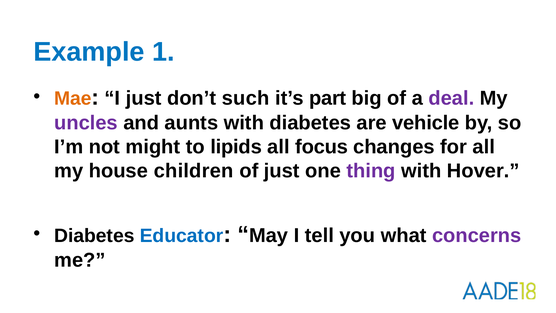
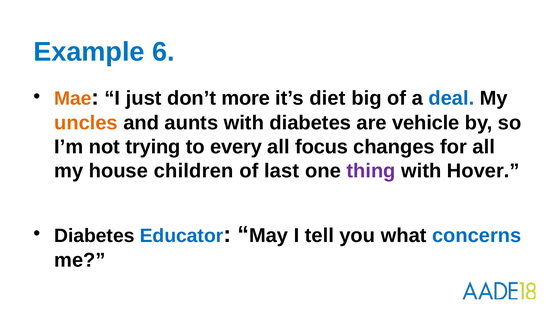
1: 1 -> 6 (163, 52)
such: such -> more (246, 98)
part: part -> diet (327, 98)
deal colour: purple -> blue (451, 98)
uncles colour: purple -> orange (86, 123)
might: might -> trying (153, 147)
lipids: lipids -> every (236, 147)
of just: just -> last (282, 171)
concerns colour: purple -> blue (477, 235)
